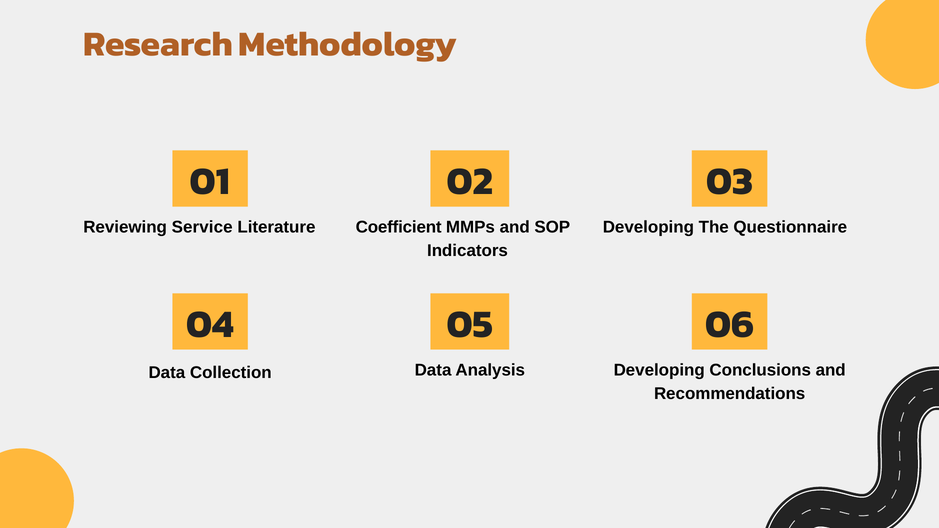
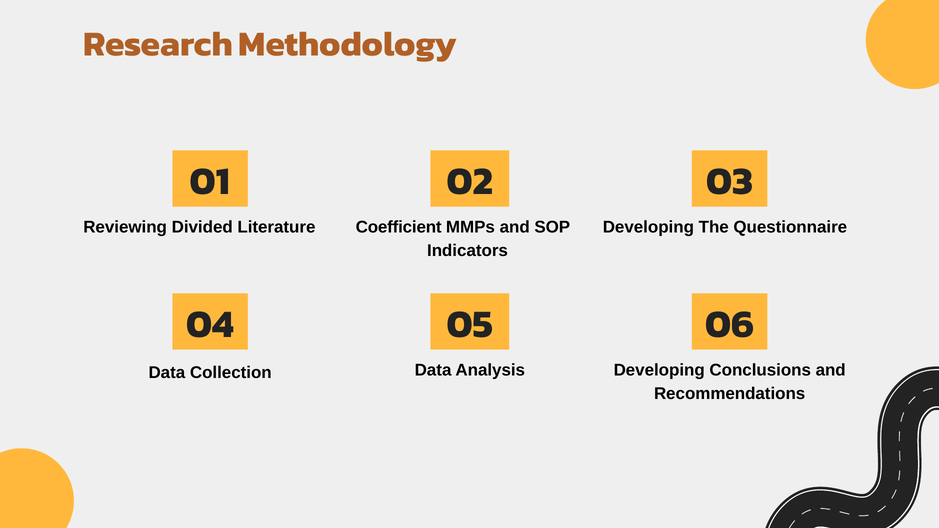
Service: Service -> Divided (202, 227)
